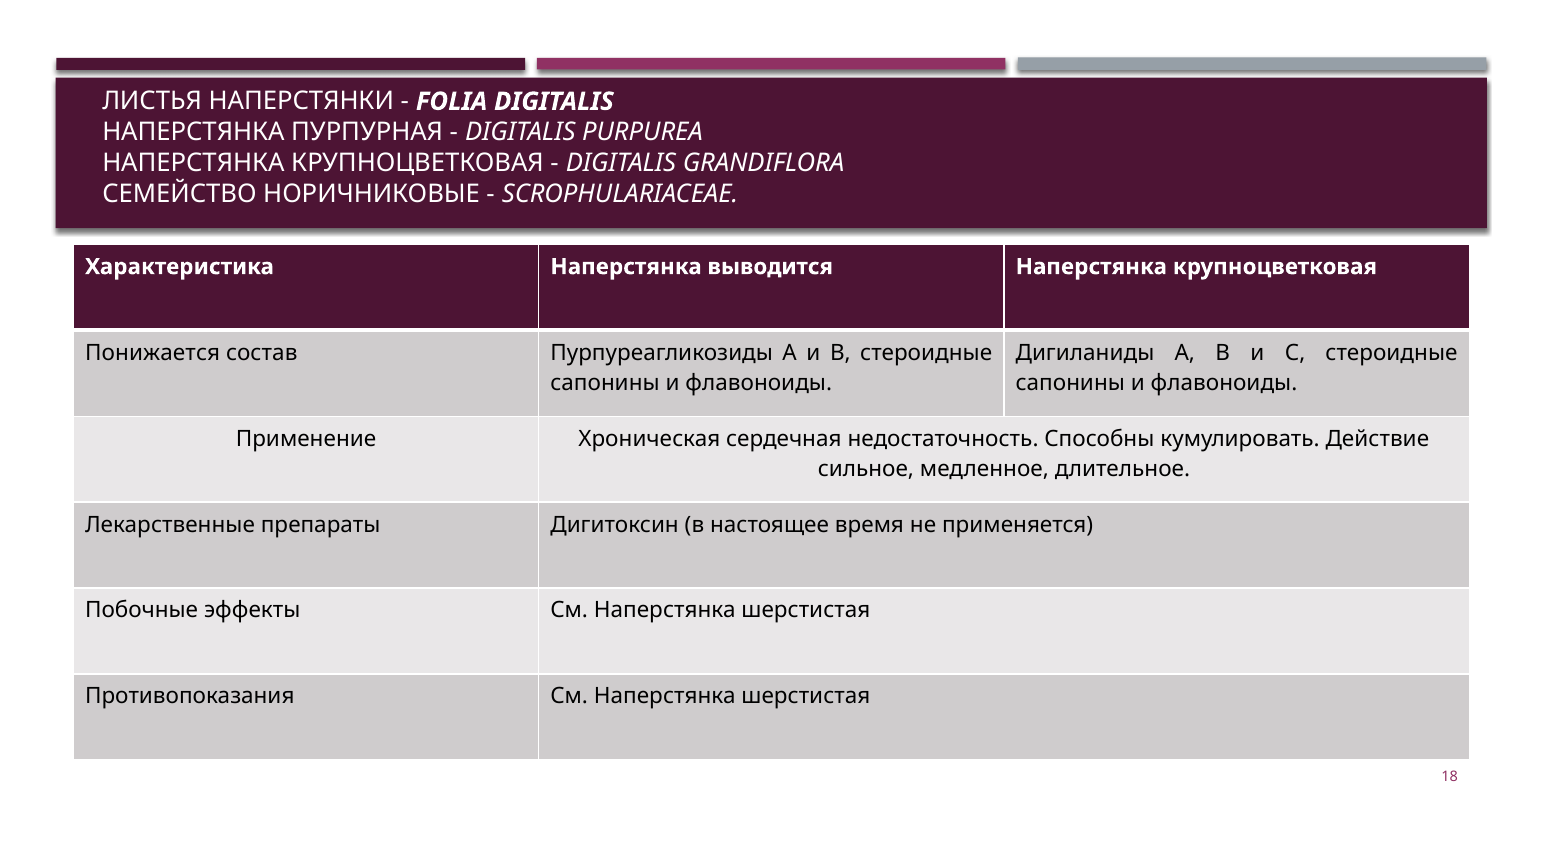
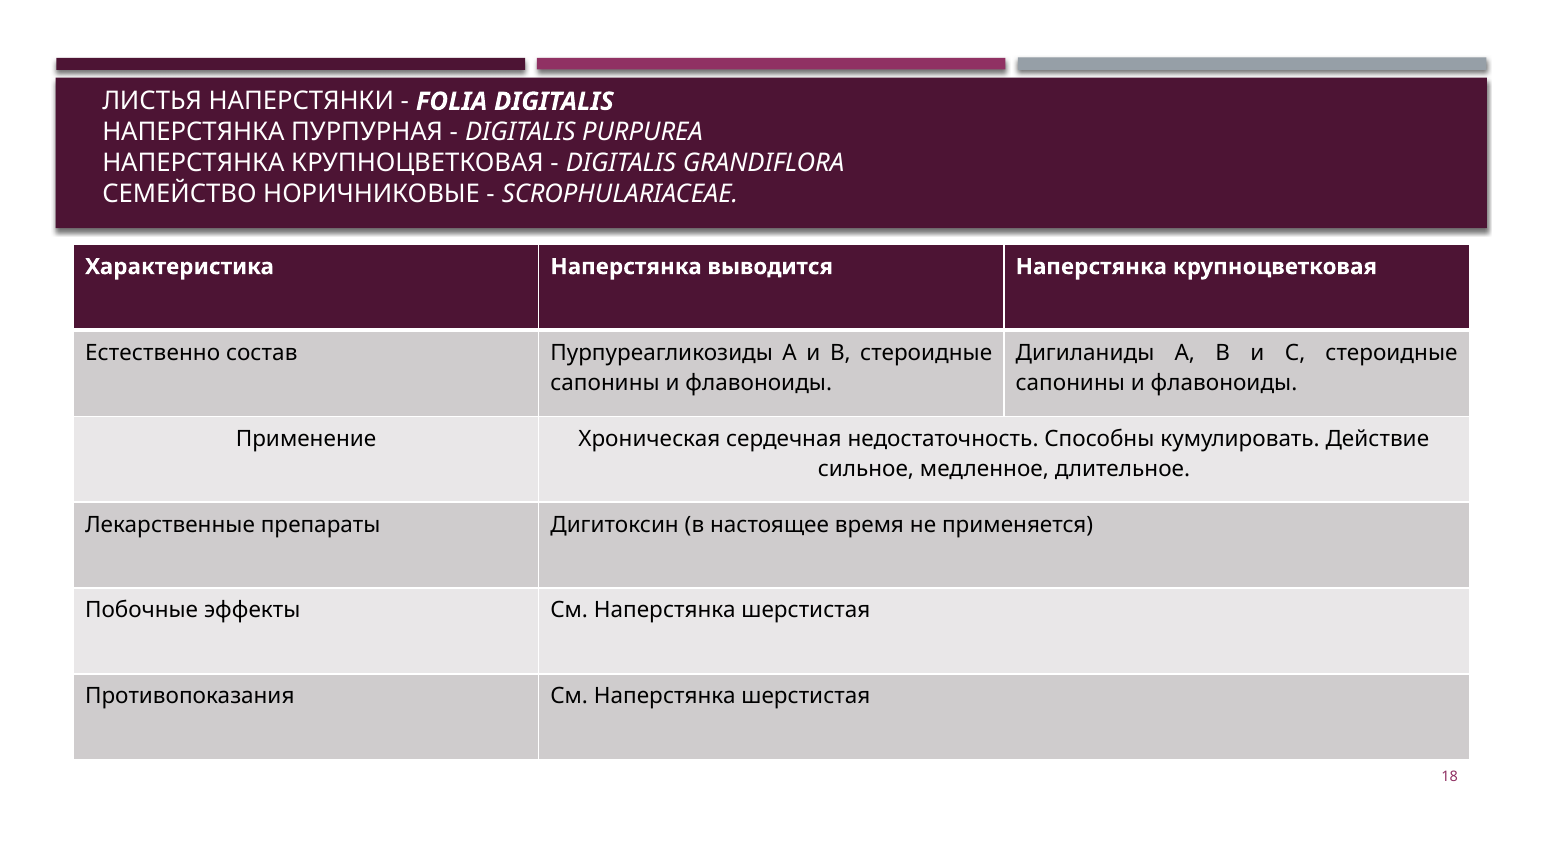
Понижается: Понижается -> Естественно (153, 353)
